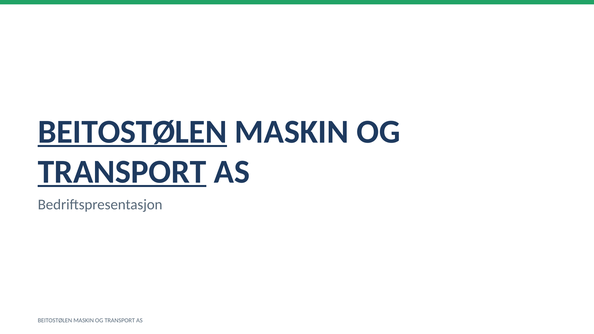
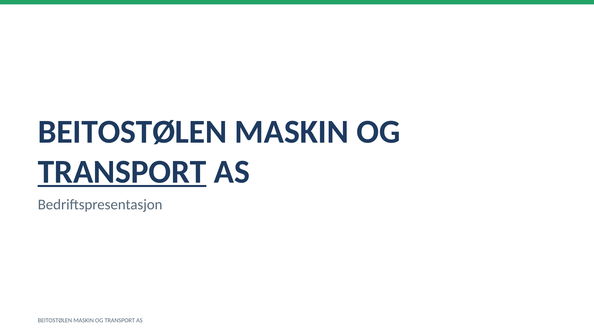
BEITOSTØLEN underline: present -> none (132, 132)
